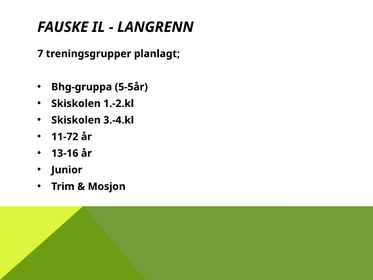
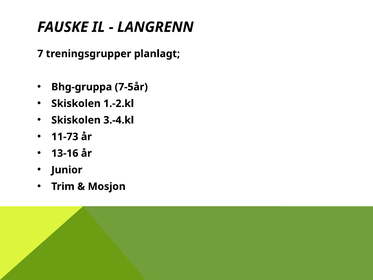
5-5år: 5-5år -> 7-5år (131, 87)
11-72: 11-72 -> 11-73 (65, 137)
